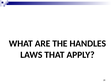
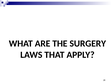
HANDLES: HANDLES -> SURGERY (88, 44)
